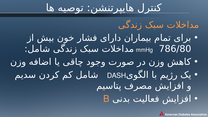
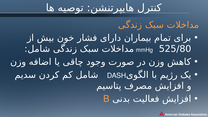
786/80: 786/80 -> 525/80 (175, 49)
